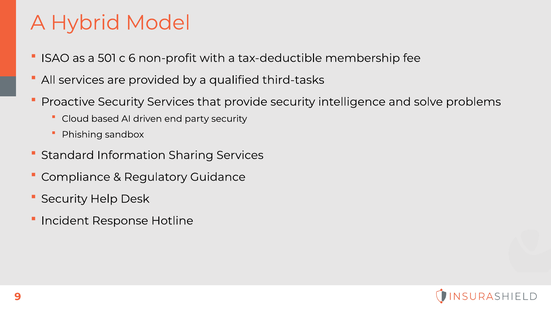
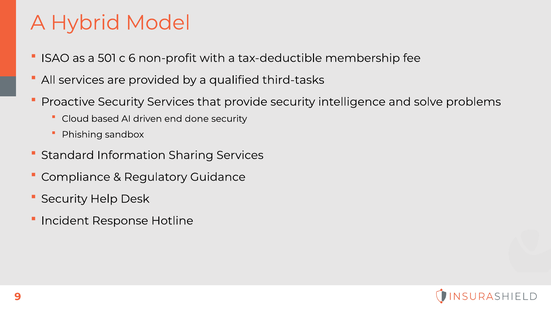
party: party -> done (197, 119)
